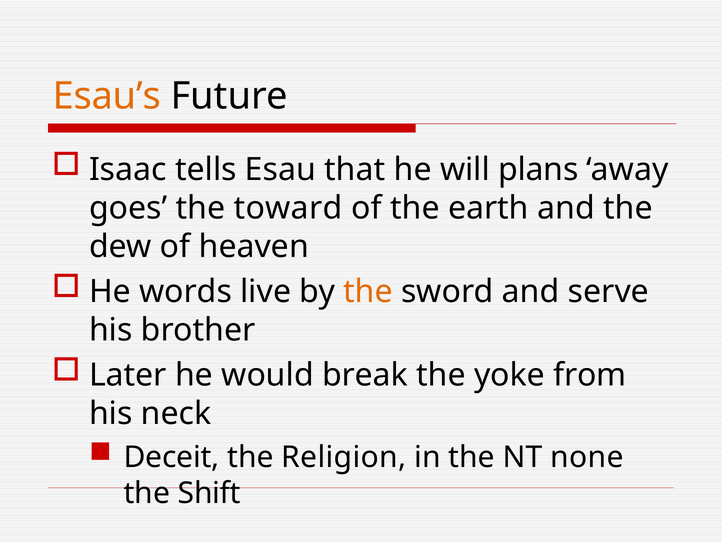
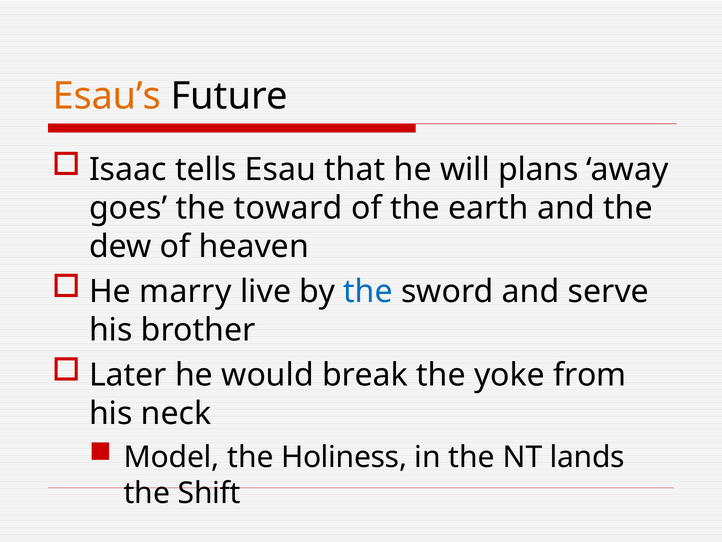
words: words -> marry (185, 291)
the colour: orange -> blue (368, 291)
Deceit: Deceit -> Model (172, 457)
Religion: Religion -> Holiness (344, 457)
none: none -> lands (587, 457)
